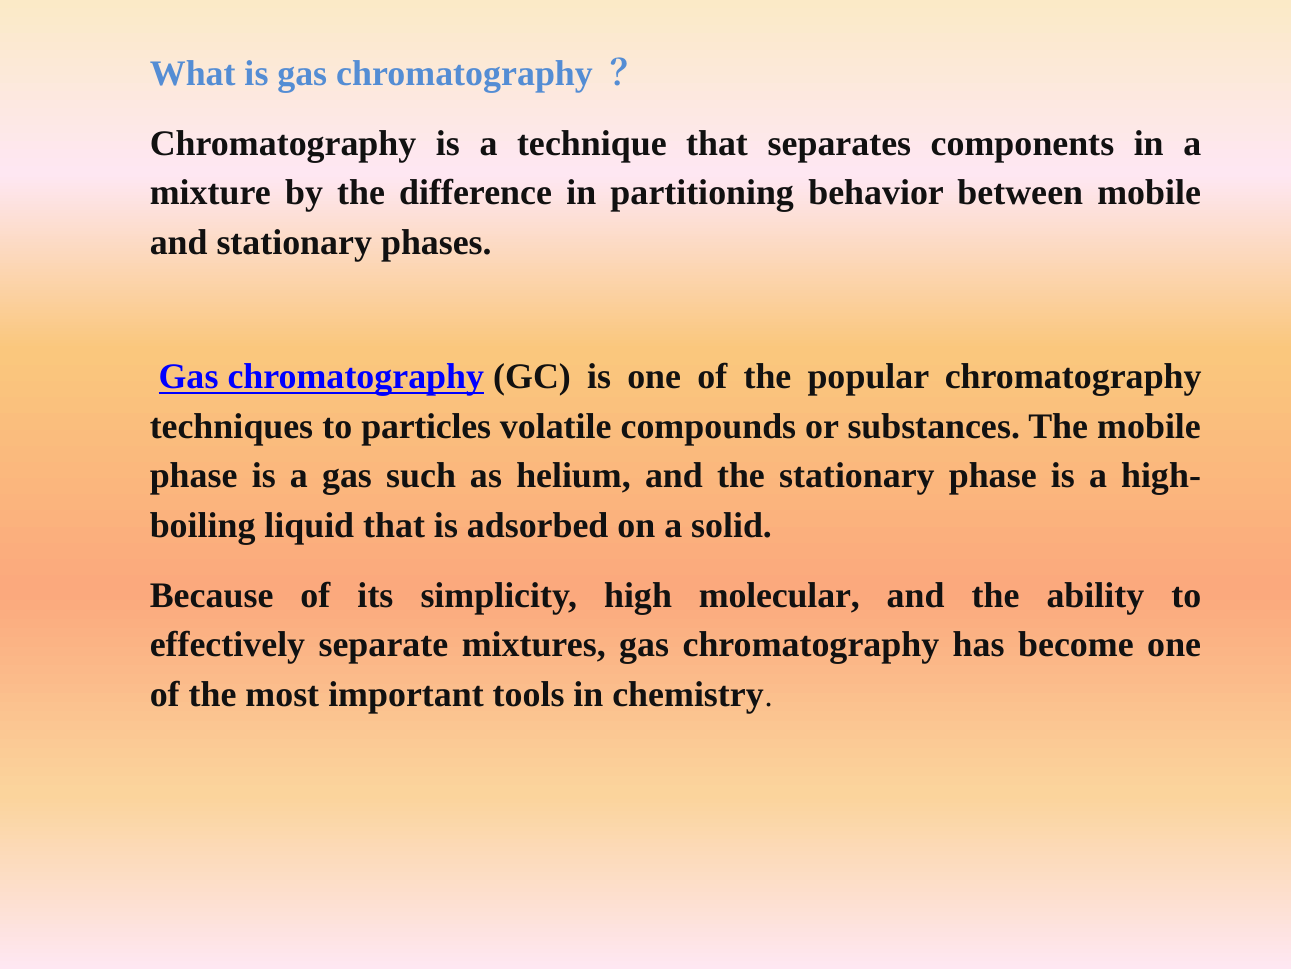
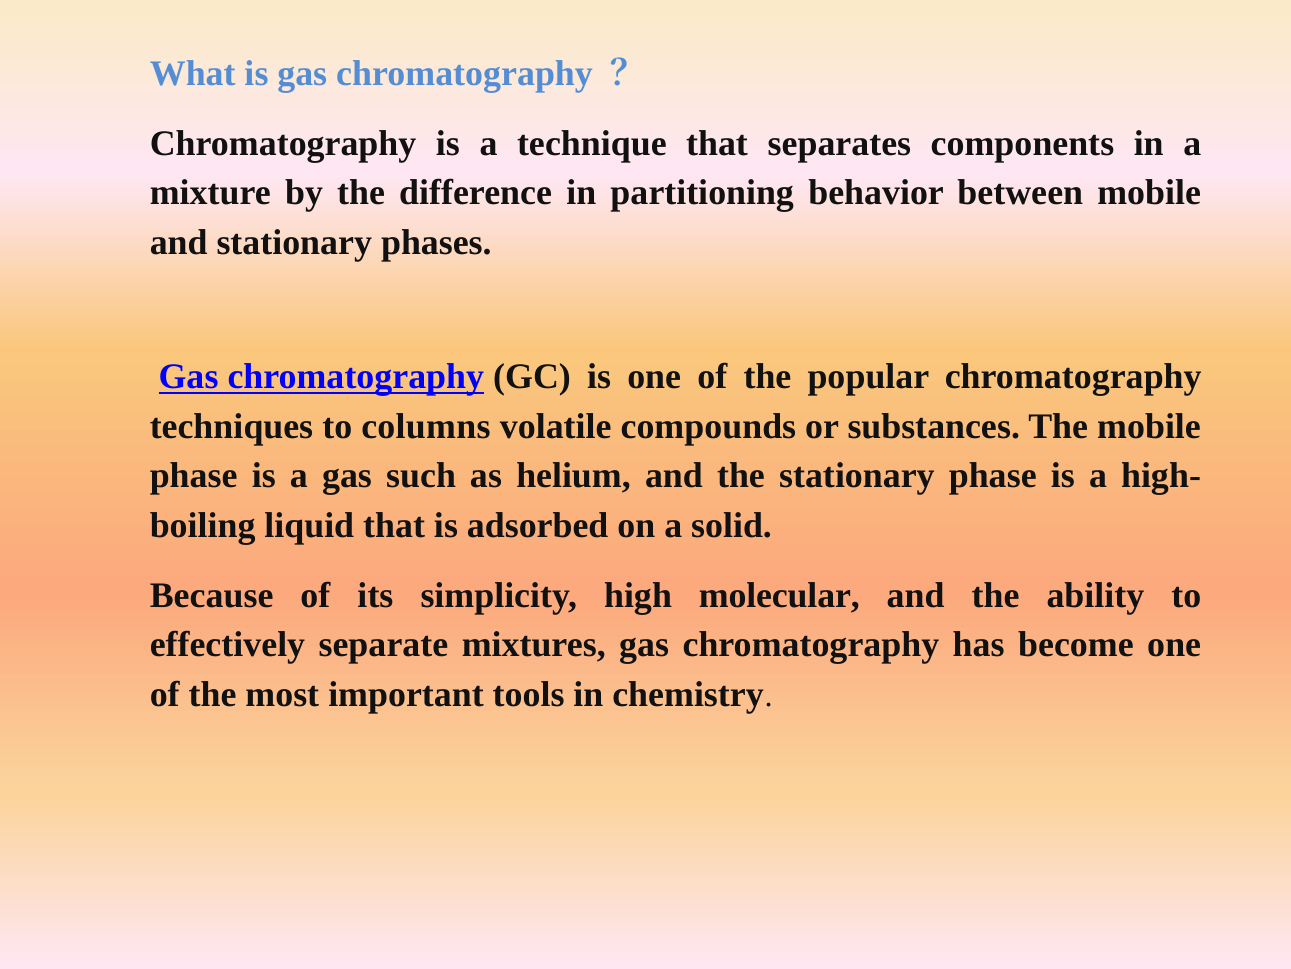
particles: particles -> columns (426, 426)
